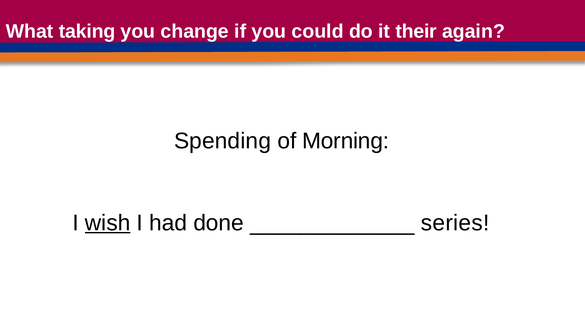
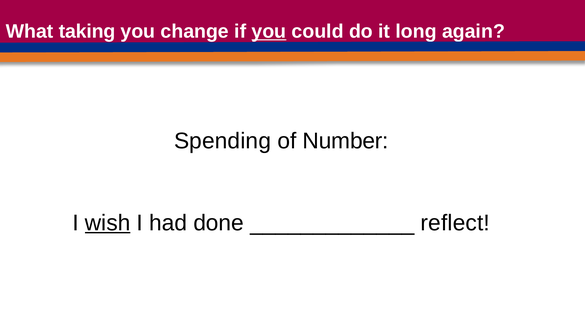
you underline: none -> present (269, 31)
their: their -> long (416, 31)
Morning: Morning -> Number (346, 141)
series: series -> reflect (455, 223)
